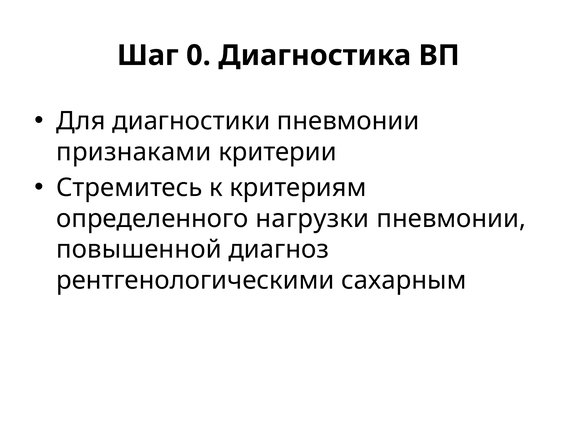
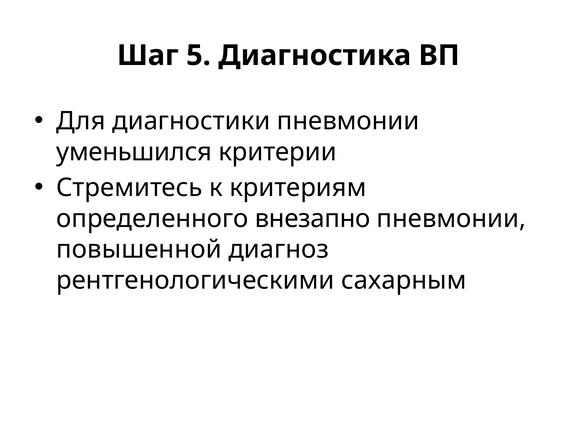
0: 0 -> 5 (198, 55)
признаками: признаками -> уменьшился (134, 152)
нагрузки: нагрузки -> внезапно (313, 219)
